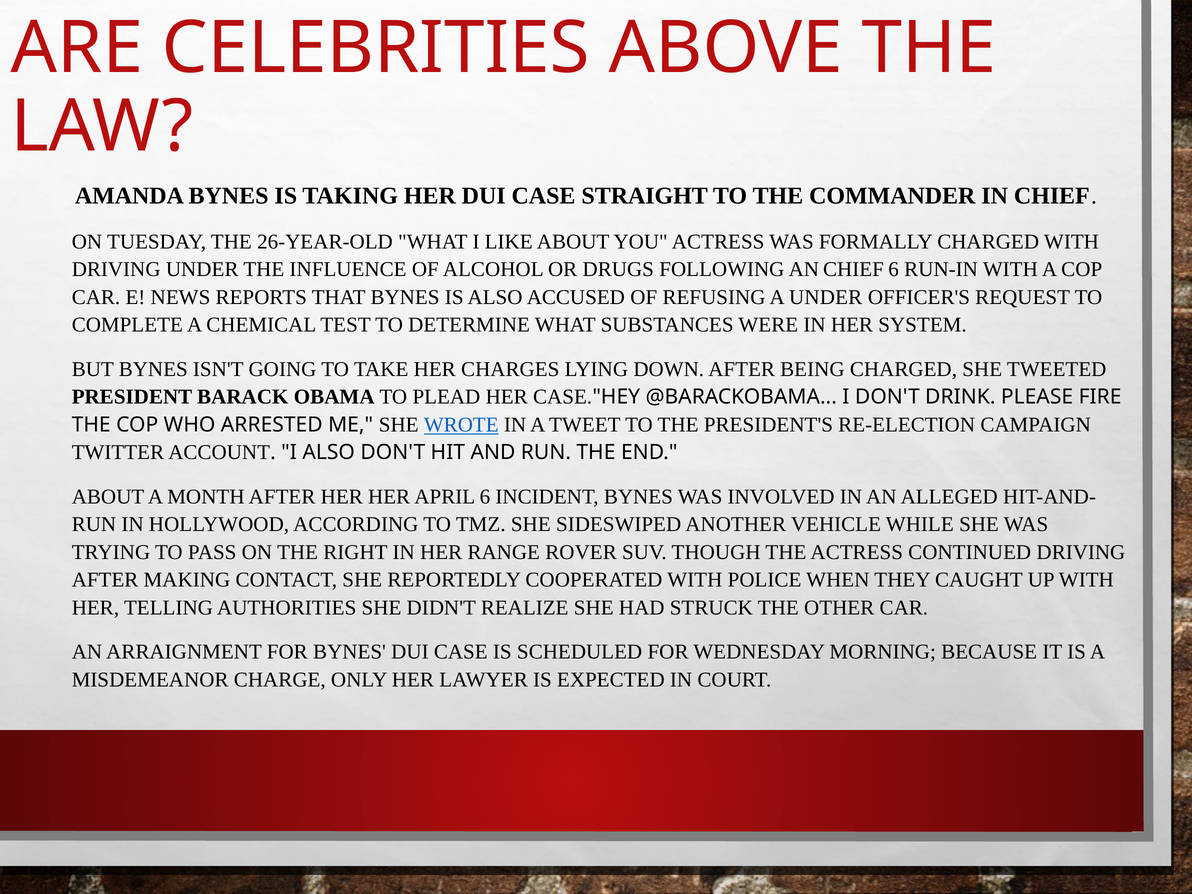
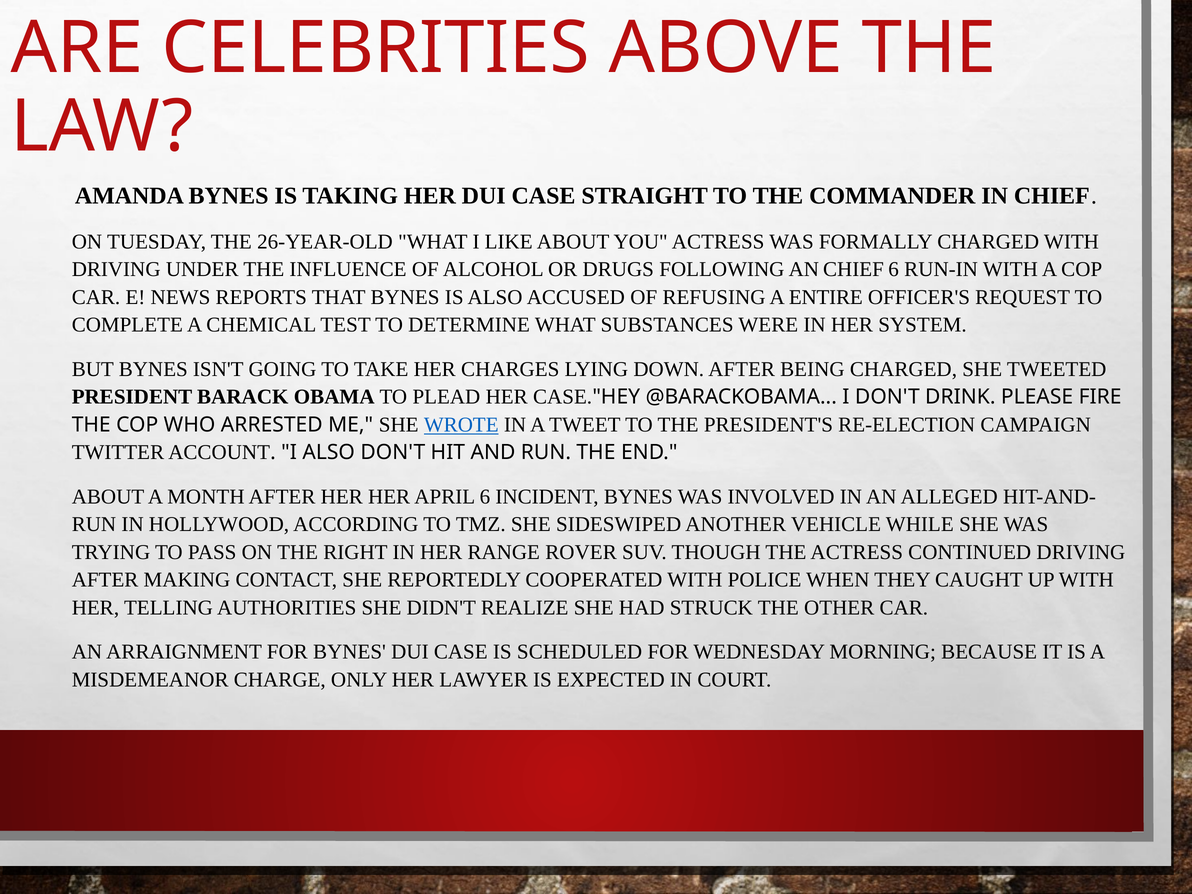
A UNDER: UNDER -> ENTIRE (826, 297)
